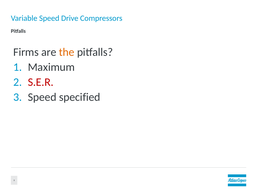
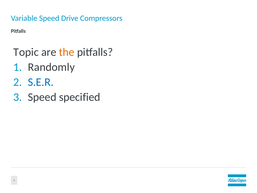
Firms: Firms -> Topic (26, 52)
Maximum: Maximum -> Randomly (51, 67)
S.E.R colour: red -> blue (41, 82)
